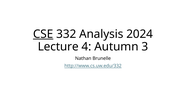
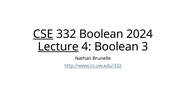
332 Analysis: Analysis -> Boolean (101, 34)
Lecture underline: none -> present (58, 46)
4 Autumn: Autumn -> Boolean (116, 46)
